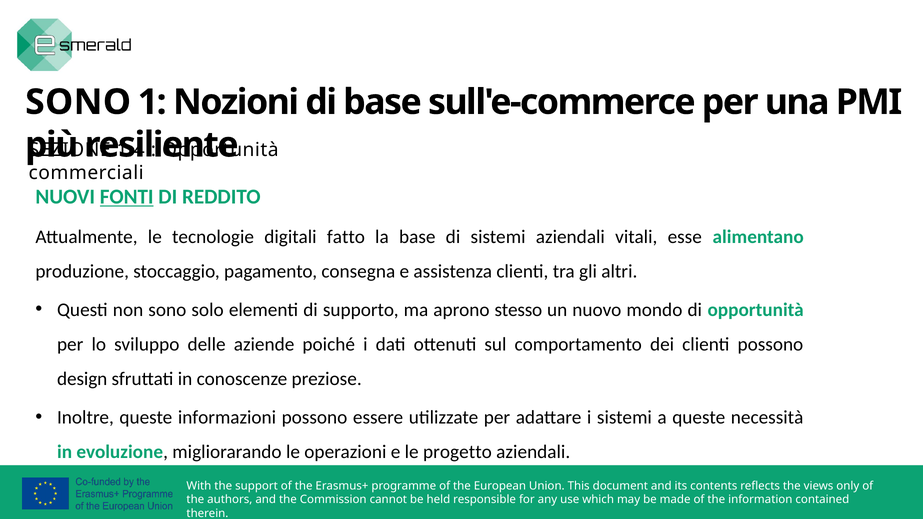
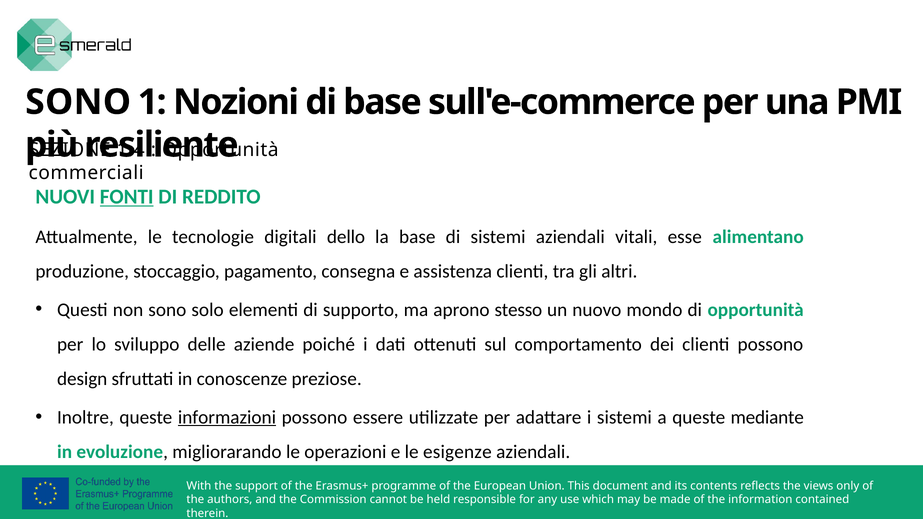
fatto: fatto -> dello (346, 237)
informazioni underline: none -> present (227, 418)
necessità: necessità -> mediante (767, 418)
progetto: progetto -> esigenze (457, 452)
